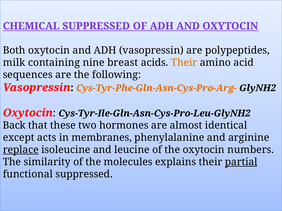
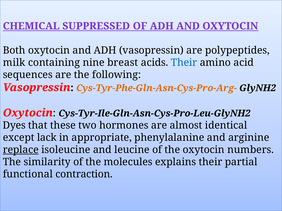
Their colour: orange -> blue (184, 63)
Back: Back -> Dyes (14, 126)
acts: acts -> lack (47, 138)
membranes: membranes -> appropriate (102, 138)
partial underline: present -> none (241, 162)
functional suppressed: suppressed -> contraction (84, 175)
